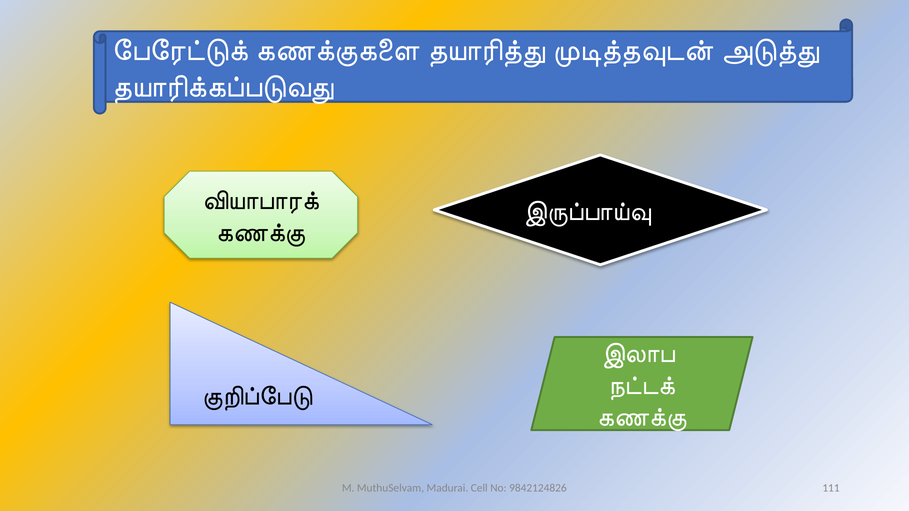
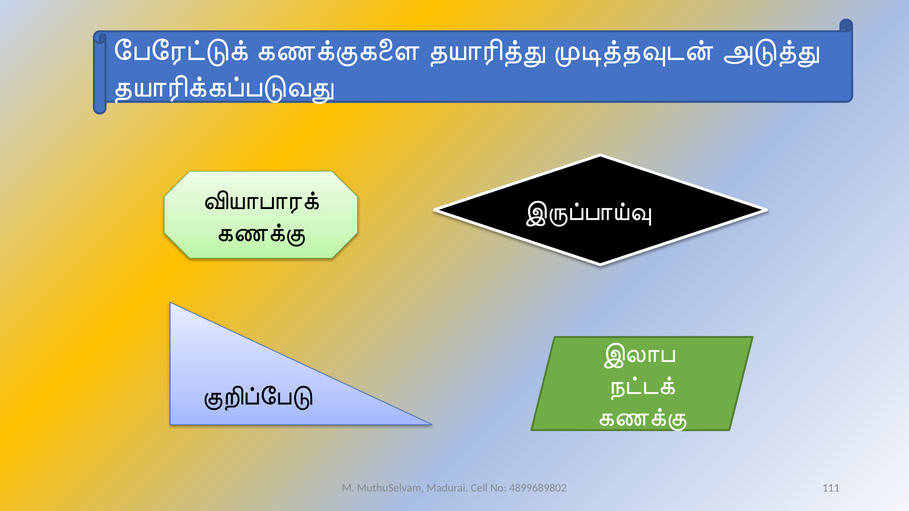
9842124826: 9842124826 -> 4899689802 (538, 488)
